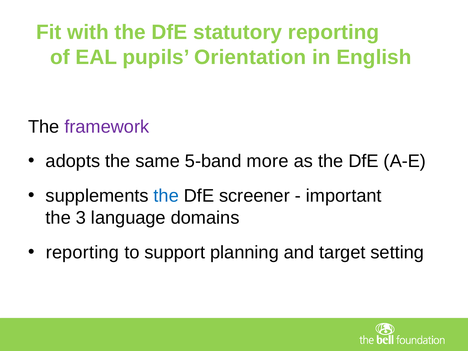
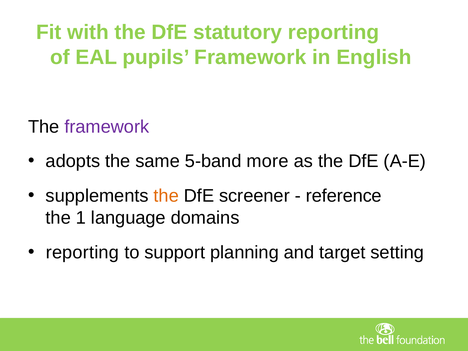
pupils Orientation: Orientation -> Framework (250, 57)
the colour: blue -> orange (166, 196)
important: important -> reference (344, 196)
3: 3 -> 1 (81, 218)
